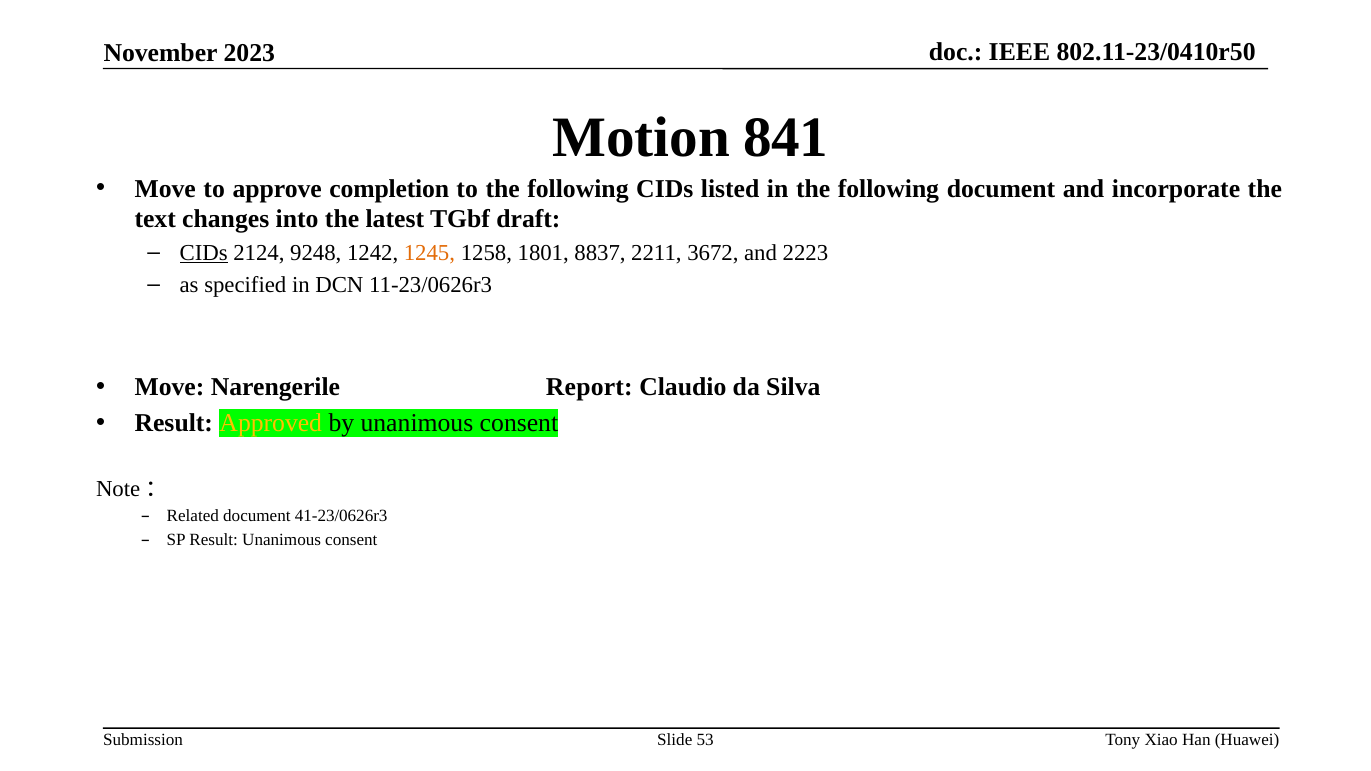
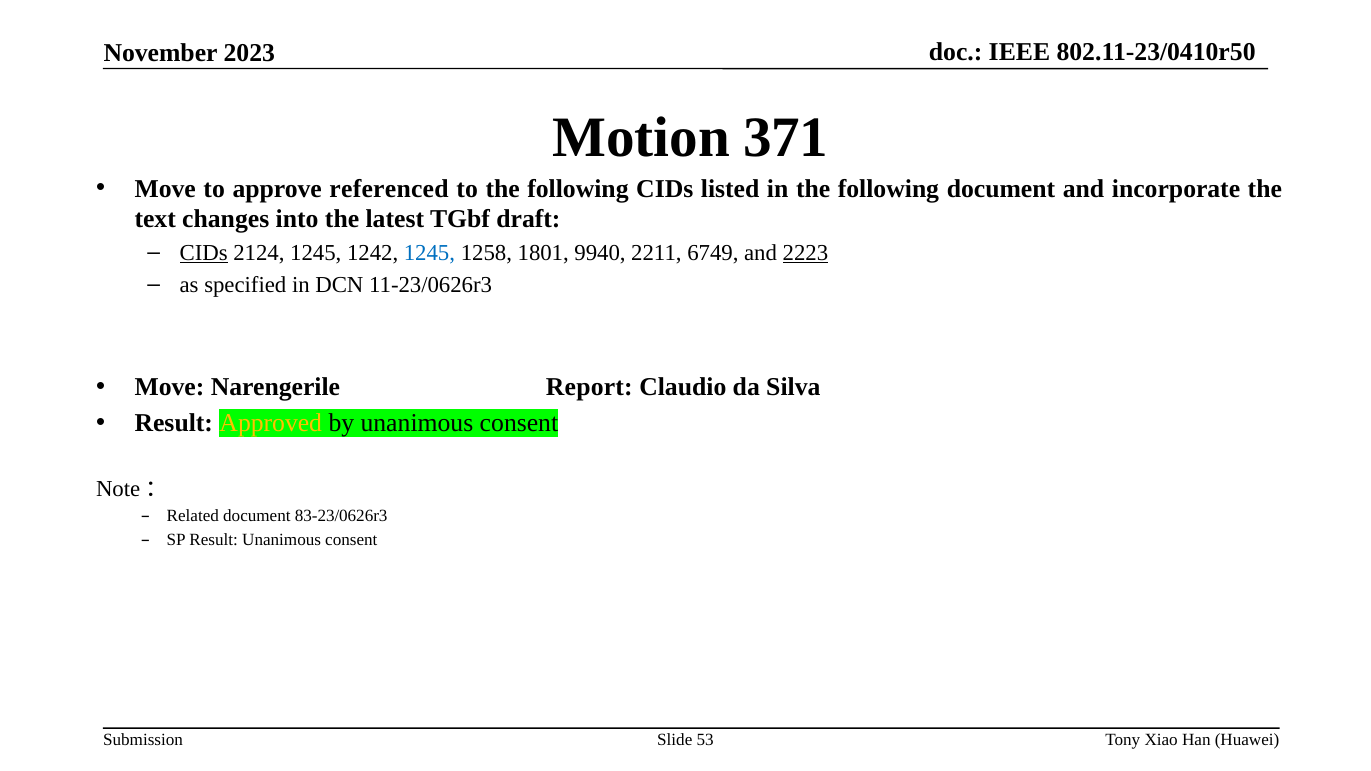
841: 841 -> 371 (786, 138)
completion: completion -> referenced (389, 189)
2124 9248: 9248 -> 1245 (316, 253)
1245 colour: orange -> blue (429, 253)
8837: 8837 -> 9940 (600, 253)
3672: 3672 -> 6749 (713, 253)
2223 underline: none -> present (805, 253)
41-23/0626r3: 41-23/0626r3 -> 83-23/0626r3 (341, 516)
